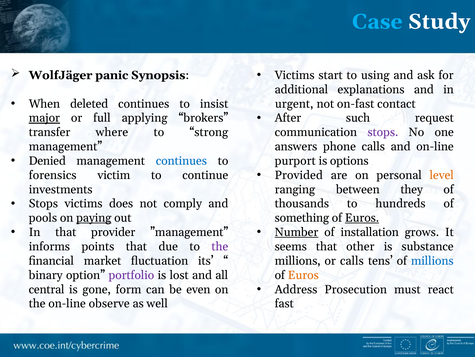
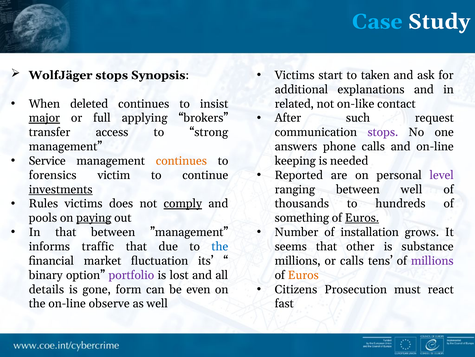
WolfJäger panic: panic -> stops (112, 75)
using: using -> taken (375, 75)
urgent: urgent -> related (294, 104)
on-fast: on-fast -> on-like (356, 104)
where: where -> access (112, 132)
Denied: Denied -> Service (47, 161)
continues colour: blue -> orange (181, 161)
purport: purport -> keeping (295, 161)
options: options -> needed (349, 161)
Provided: Provided -> Reported (299, 175)
level colour: orange -> purple (442, 175)
investments underline: none -> present (61, 189)
between they: they -> well (412, 189)
Stops: Stops -> Rules (43, 203)
comply underline: none -> present (183, 203)
that provider: provider -> between (113, 232)
Number underline: present -> none (296, 232)
points: points -> traffic (98, 246)
the colour: purple -> blue (220, 246)
millions colour: blue -> purple (432, 260)
Address: Address -> Citizens (296, 289)
central: central -> details (46, 289)
